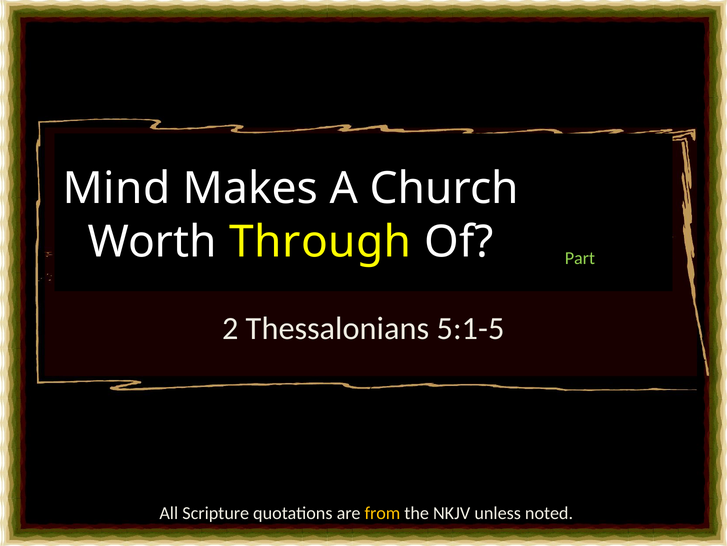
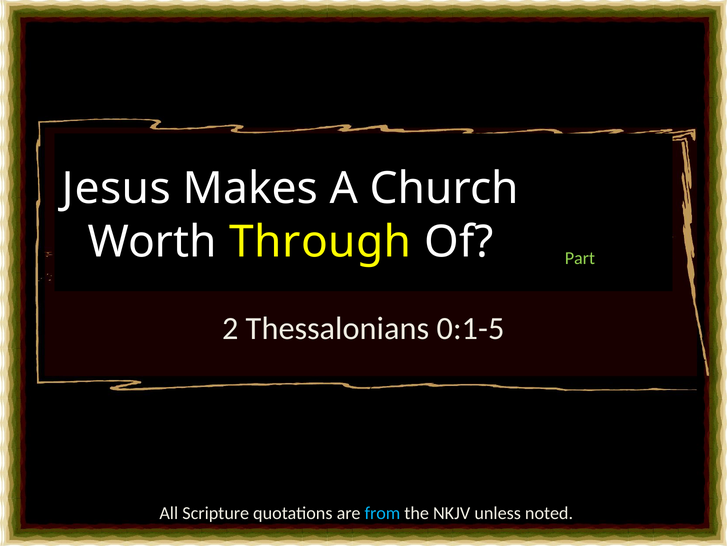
Mind: Mind -> Jesus (116, 188)
5:1-5: 5:1-5 -> 0:1-5 (471, 328)
from colour: yellow -> light blue (382, 513)
